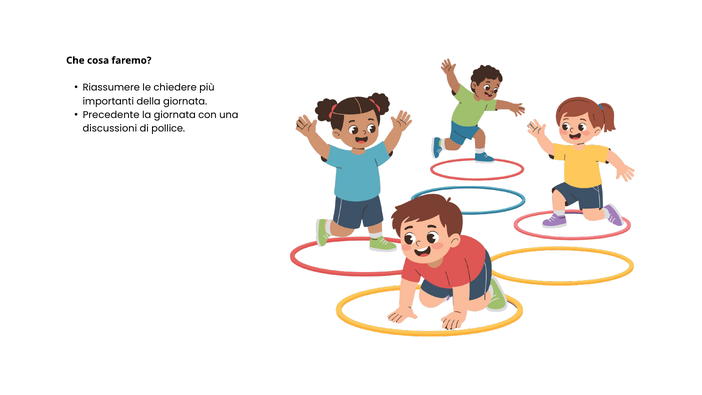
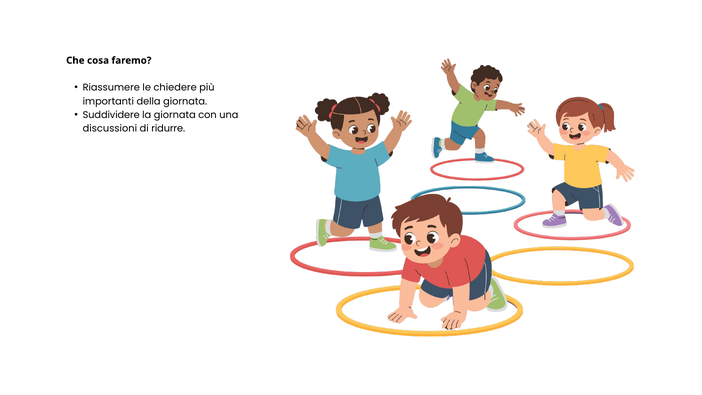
Precedente: Precedente -> Suddividere (111, 115)
pollice: pollice -> ridurre (168, 129)
